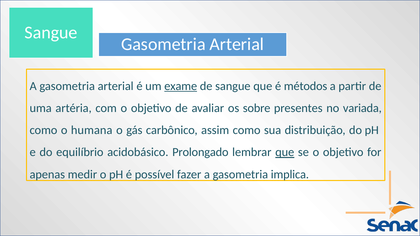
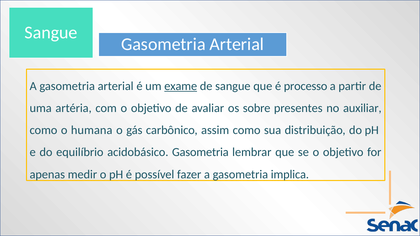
métodos: métodos -> processo (306, 86)
variada: variada -> auxiliar (362, 108)
acidobásico Prolongado: Prolongado -> Gasometria (200, 152)
que underline: present -> none (285, 152)
